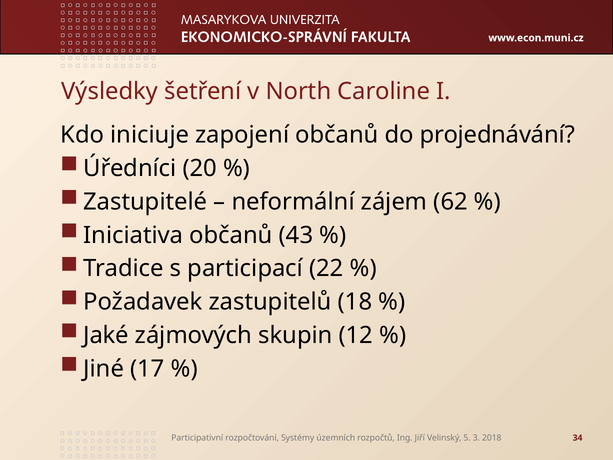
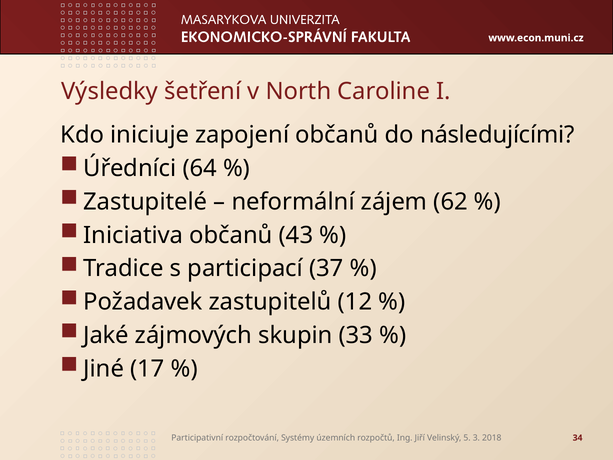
projednávání: projednávání -> následujícími (497, 135)
20: 20 -> 64 (200, 168)
22: 22 -> 37 (326, 268)
18: 18 -> 12 (355, 302)
12: 12 -> 33 (356, 335)
